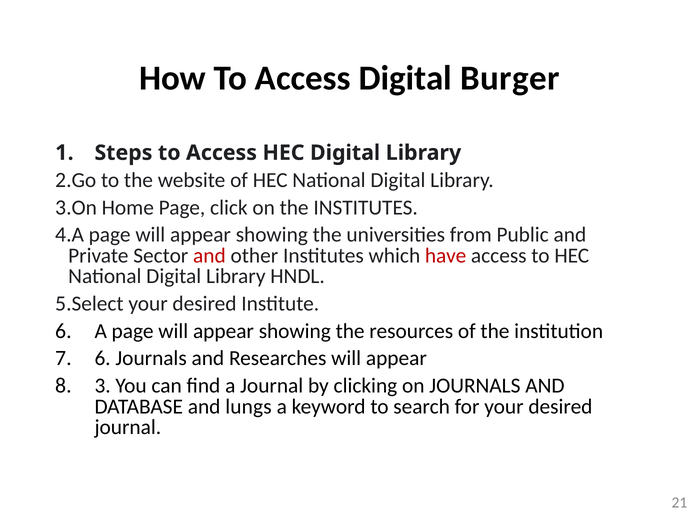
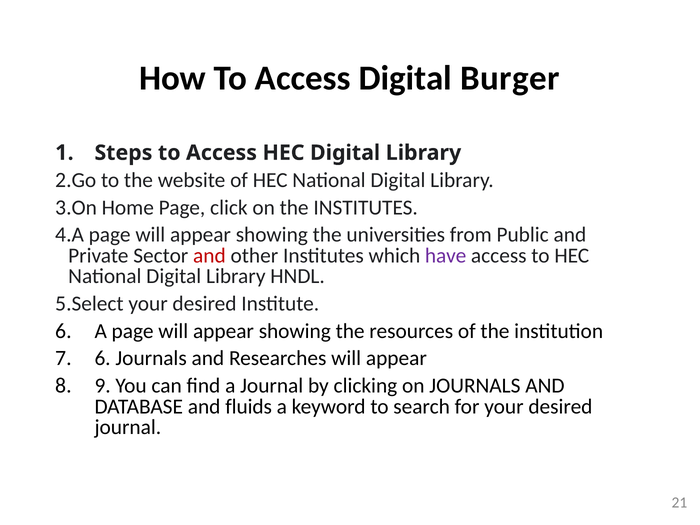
have colour: red -> purple (446, 256)
3: 3 -> 9 (103, 386)
lungs: lungs -> fluids (249, 407)
